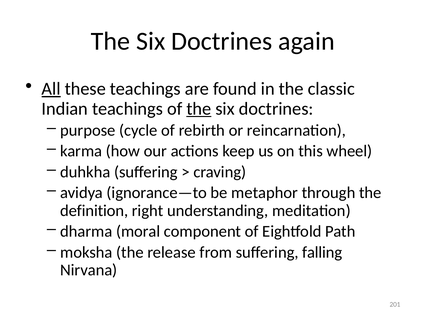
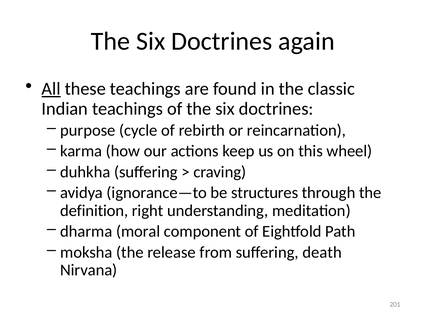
the underline: present -> none (199, 109)
metaphor: metaphor -> structures (265, 193)
falling: falling -> death (322, 253)
